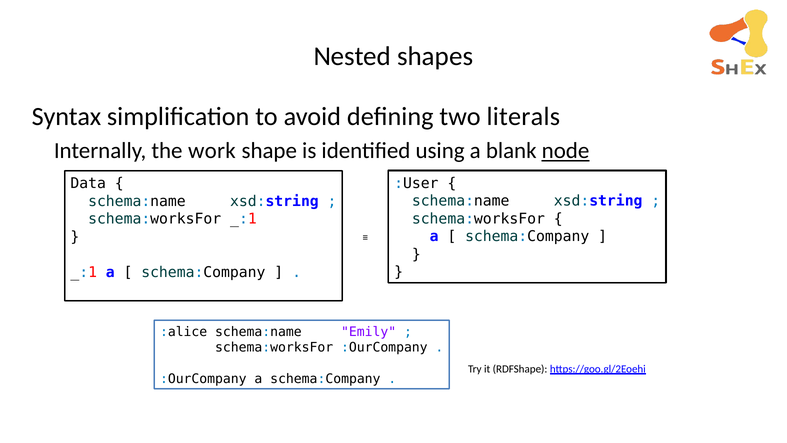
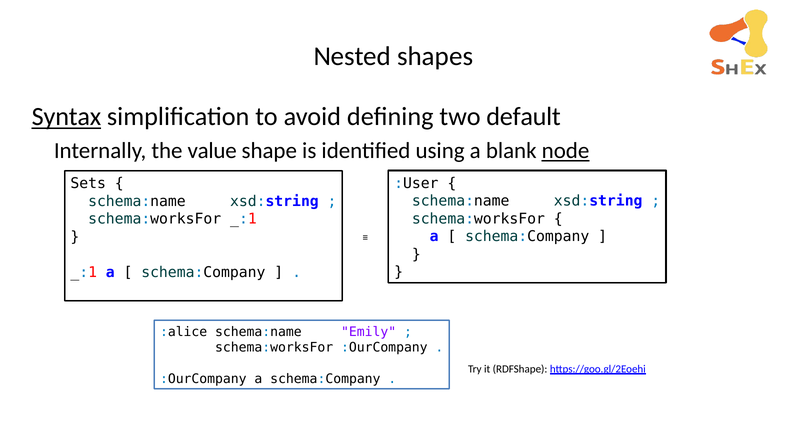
Syntax underline: none -> present (66, 117)
literals: literals -> default (524, 117)
work: work -> value (212, 151)
Data: Data -> Sets (88, 183)
